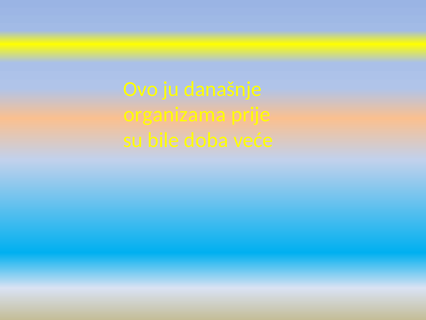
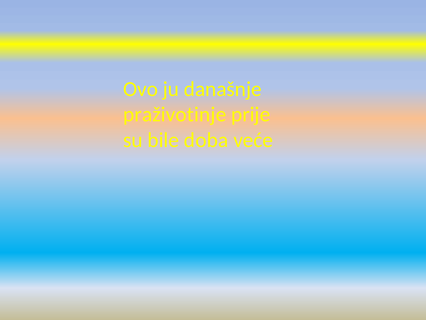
organizama: organizama -> praživotinje (175, 114)
